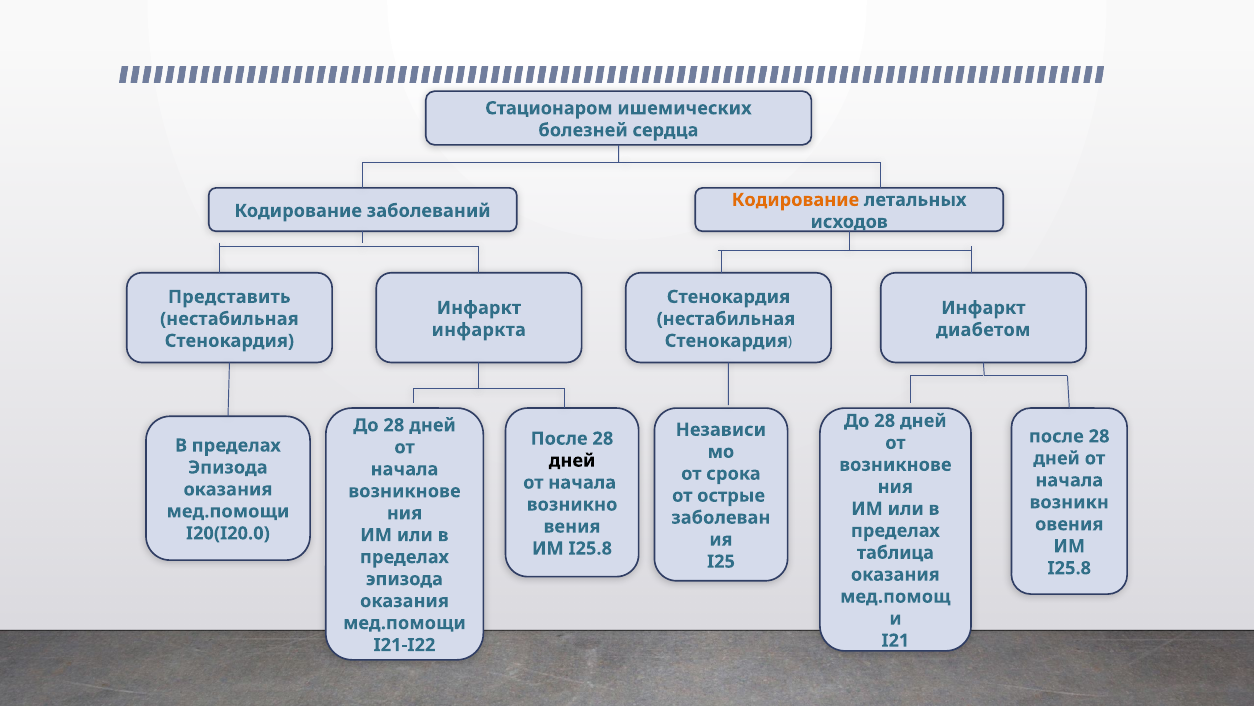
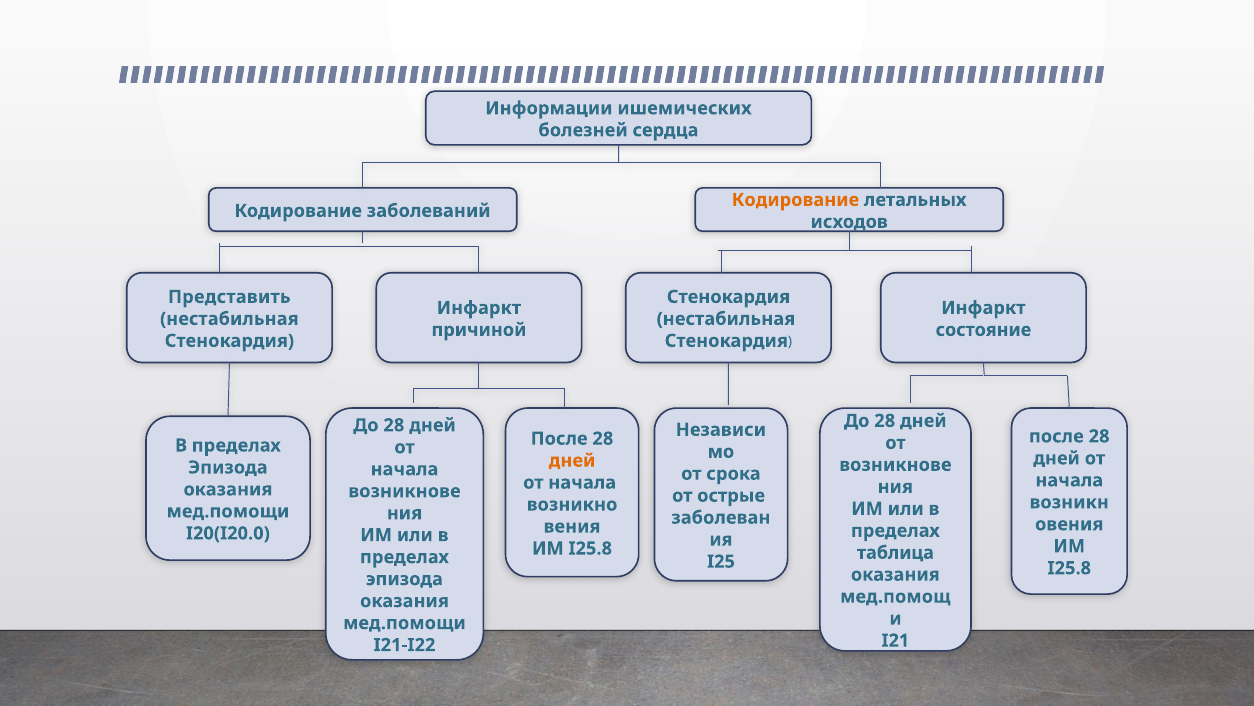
Стационаром: Стационаром -> Информации (549, 108)
инфаркта: инфаркта -> причиной (479, 330)
диабетом: диабетом -> состояние (983, 330)
дней colour: black -> orange (572, 460)
